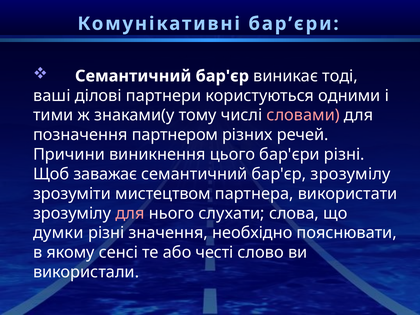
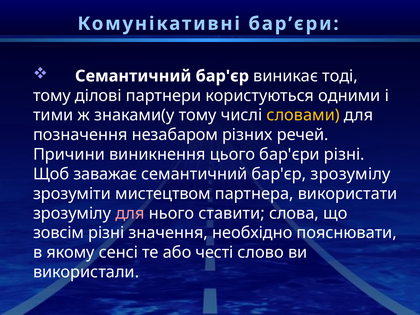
ваші: ваші -> тому (52, 96)
словами colour: pink -> yellow (303, 115)
партнером: партнером -> незабаром (175, 135)
слухати: слухати -> ставити (232, 213)
думки: думки -> зовсім (59, 233)
